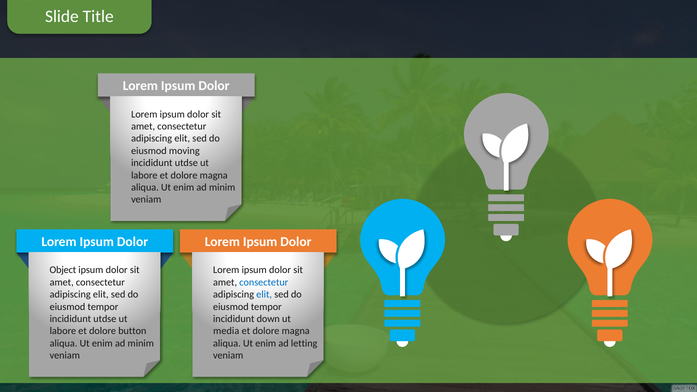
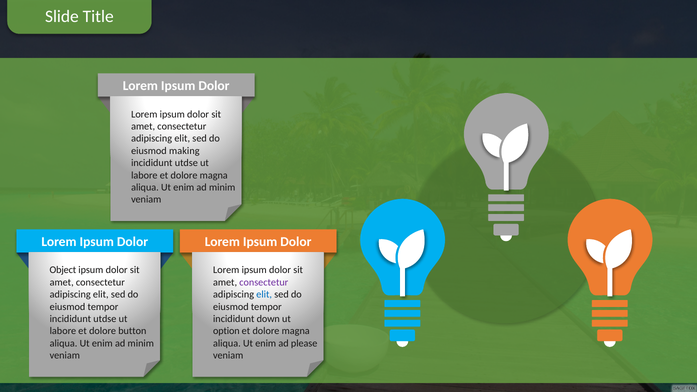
moving: moving -> making (184, 151)
consectetur colour: blue -> purple (264, 282)
media: media -> option (226, 331)
letting: letting -> please (304, 343)
